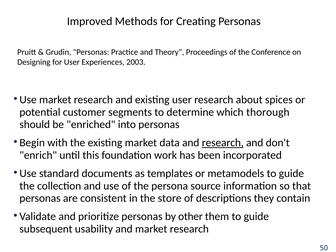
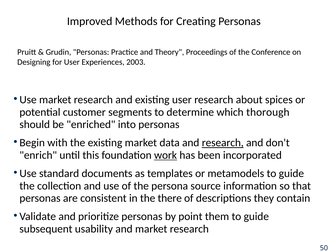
work underline: none -> present (166, 155)
store: store -> there (170, 198)
other: other -> point (190, 216)
